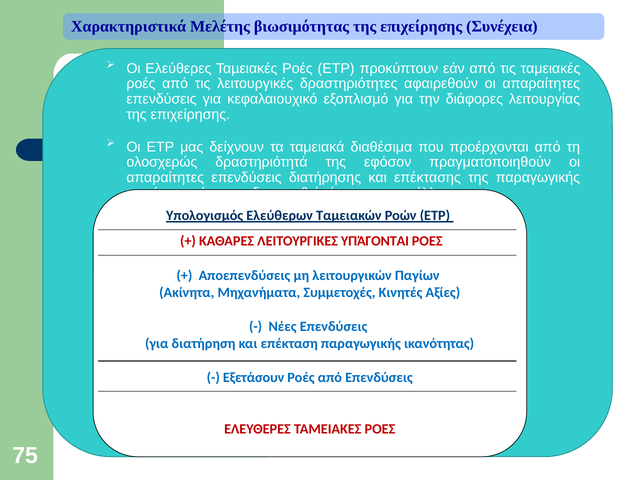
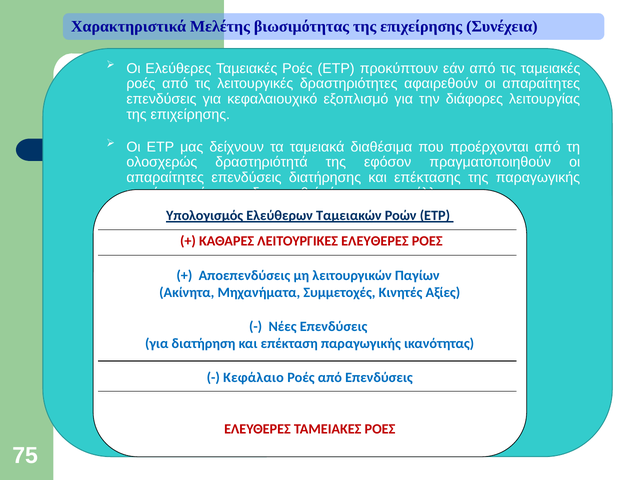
ΛΕΙΤΟΥΡΓΙΚΕΣ ΥΠΆΓΟΝΤΑΙ: ΥΠΆΓΟΝΤΑΙ -> ΕΛΕΥΘΕΡΕΣ (375, 241)
Εξετάσουν: Εξετάσουν -> Κεφάλαιο (254, 378)
